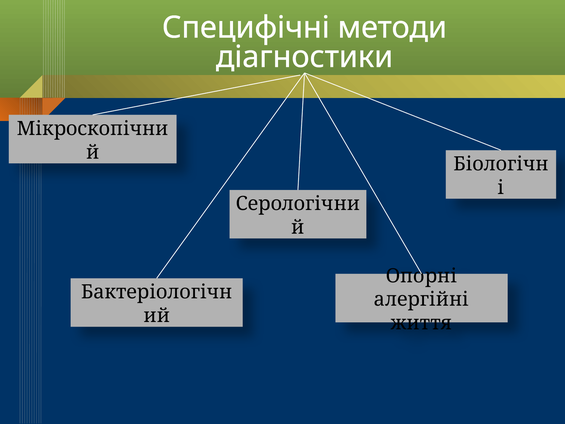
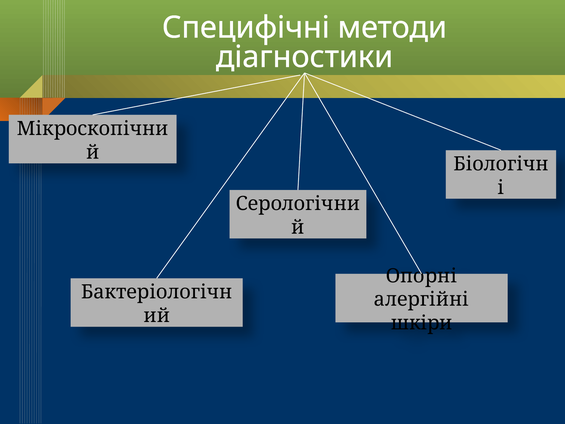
життя: життя -> шкіри (422, 323)
